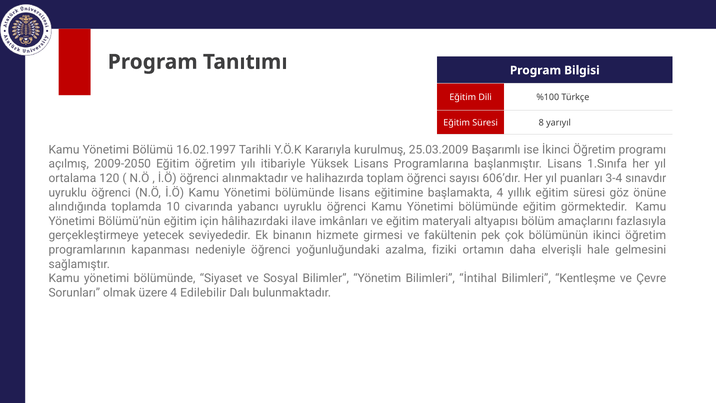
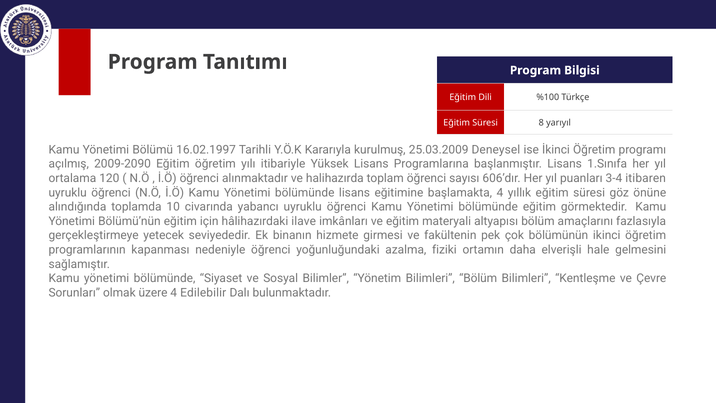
Başarımlı: Başarımlı -> Deneysel (496, 150)
2009-2050: 2009-2050 -> 2009-2090 (123, 164)
sınavdır: sınavdır -> itibaren (646, 178)
Bilimleri İntihal: İntihal -> Bölüm (478, 278)
